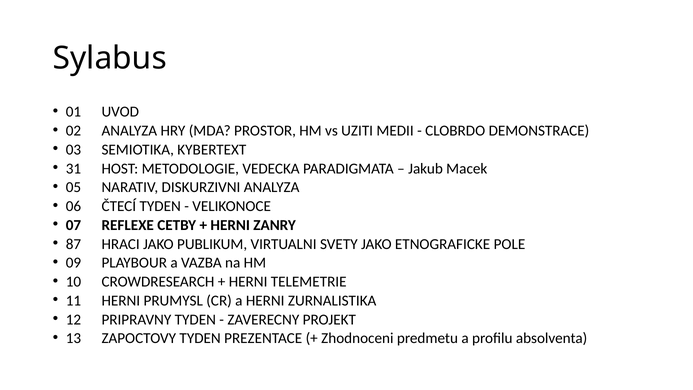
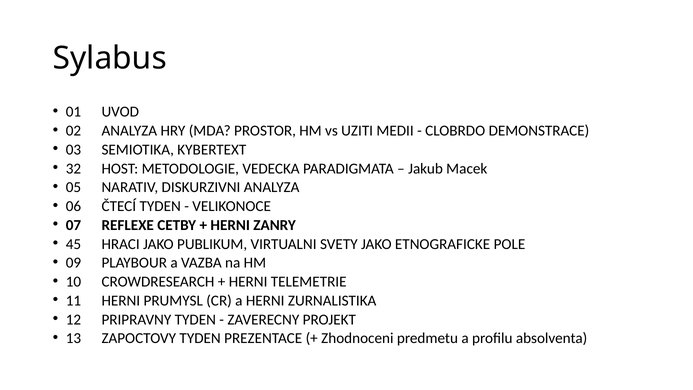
31: 31 -> 32 (73, 168)
87: 87 -> 45 (73, 244)
